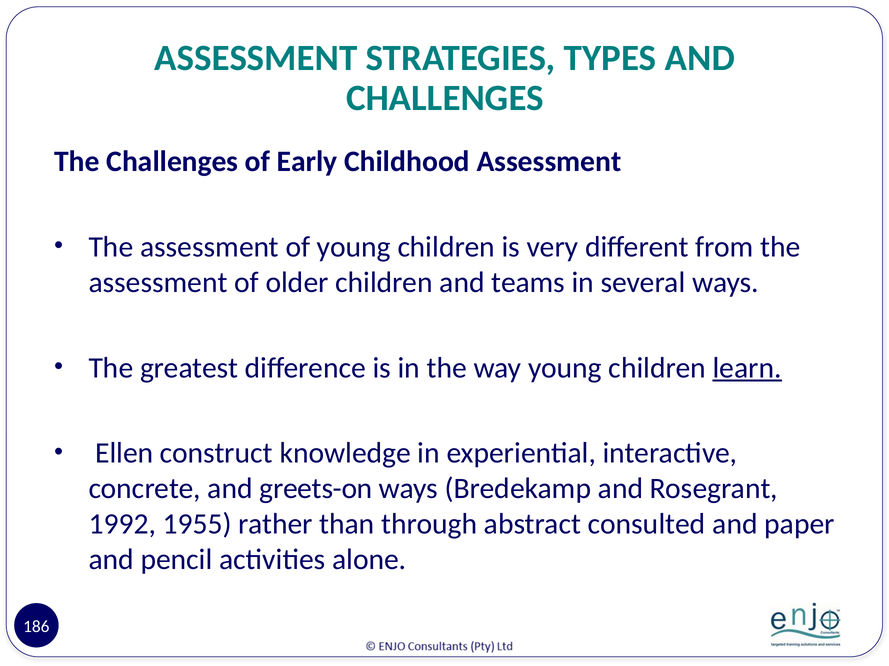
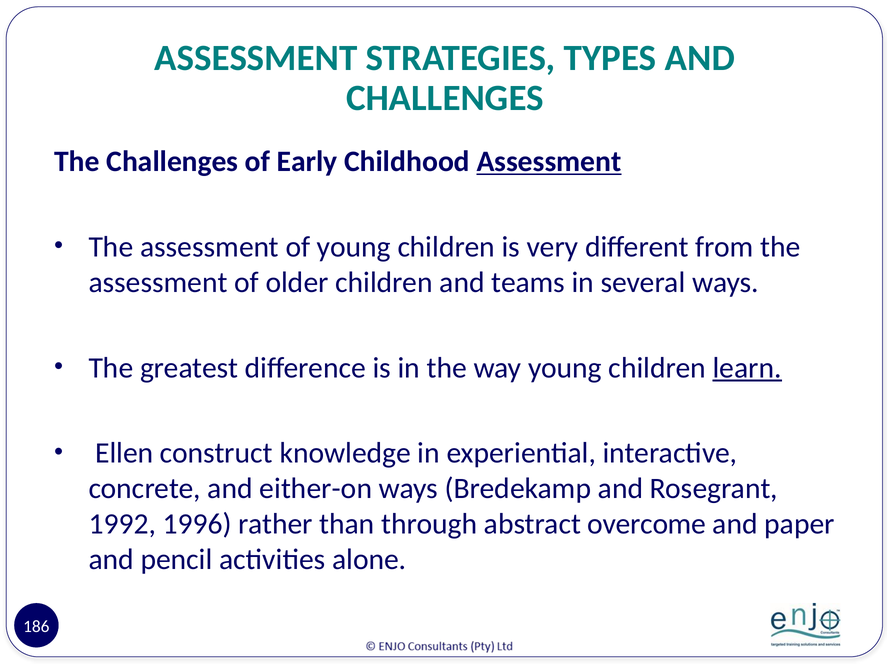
Assessment underline: none -> present (549, 162)
greets-on: greets-on -> either-on (316, 489)
1955: 1955 -> 1996 (197, 525)
consulted: consulted -> overcome (647, 525)
